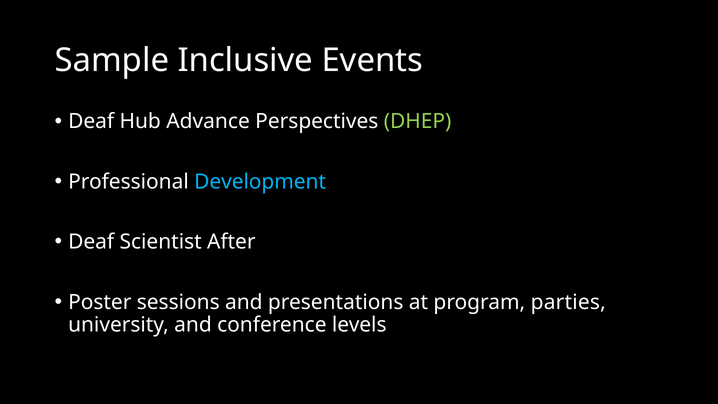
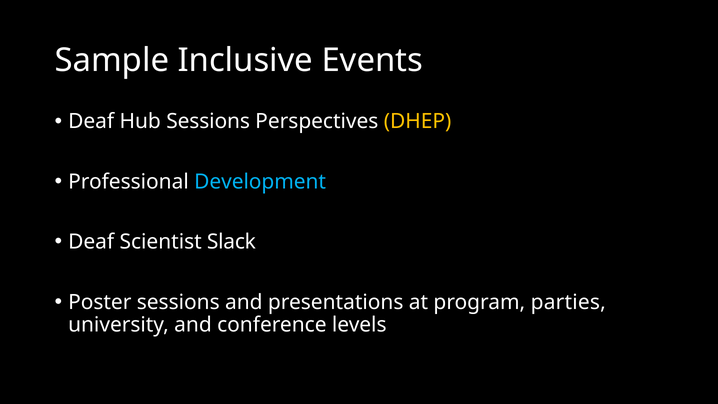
Hub Advance: Advance -> Sessions (208, 121)
DHEP colour: light green -> yellow (418, 121)
After: After -> Slack (231, 242)
